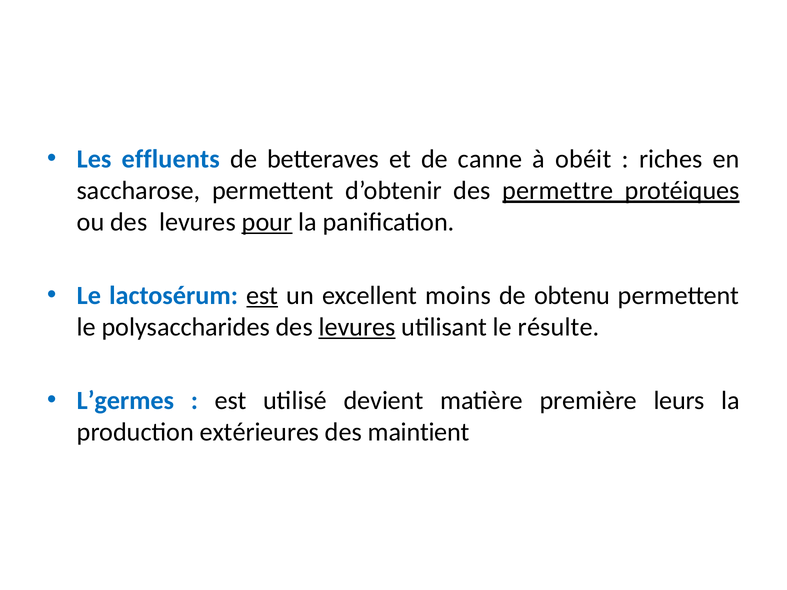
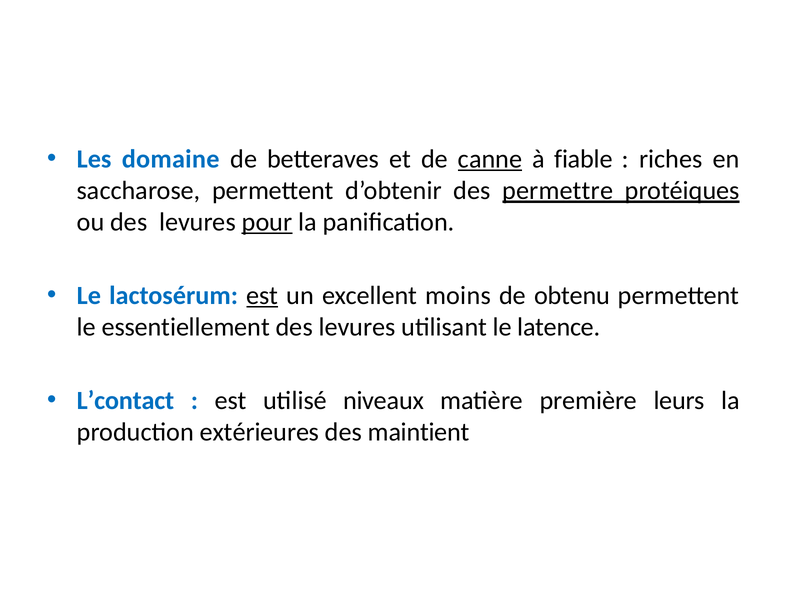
effluents: effluents -> domaine (171, 159)
canne underline: none -> present (490, 159)
obéit: obéit -> fiable (584, 159)
polysaccharides: polysaccharides -> essentiellement (186, 327)
levures underline: present -> none (357, 327)
résulte: résulte -> latence (559, 327)
L’germes: L’germes -> L’contact (125, 401)
devient: devient -> niveaux (384, 401)
